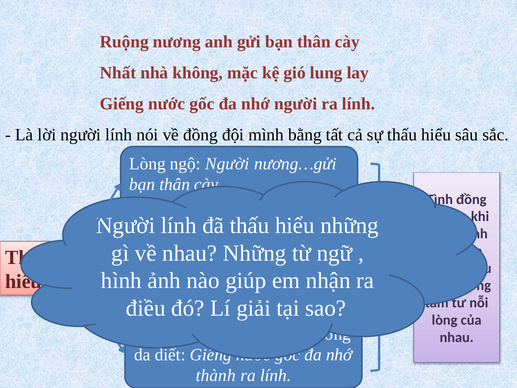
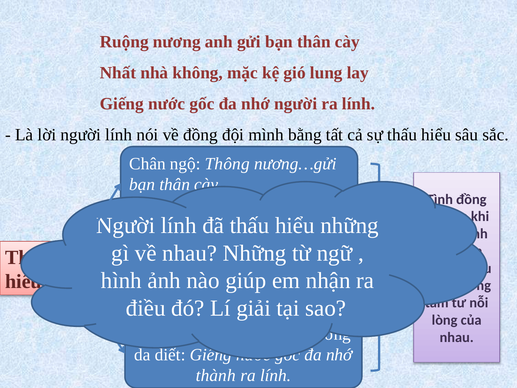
Lòng: Lòng -> Chân (147, 164)
ngộ Người: Người -> Thông (227, 164)
